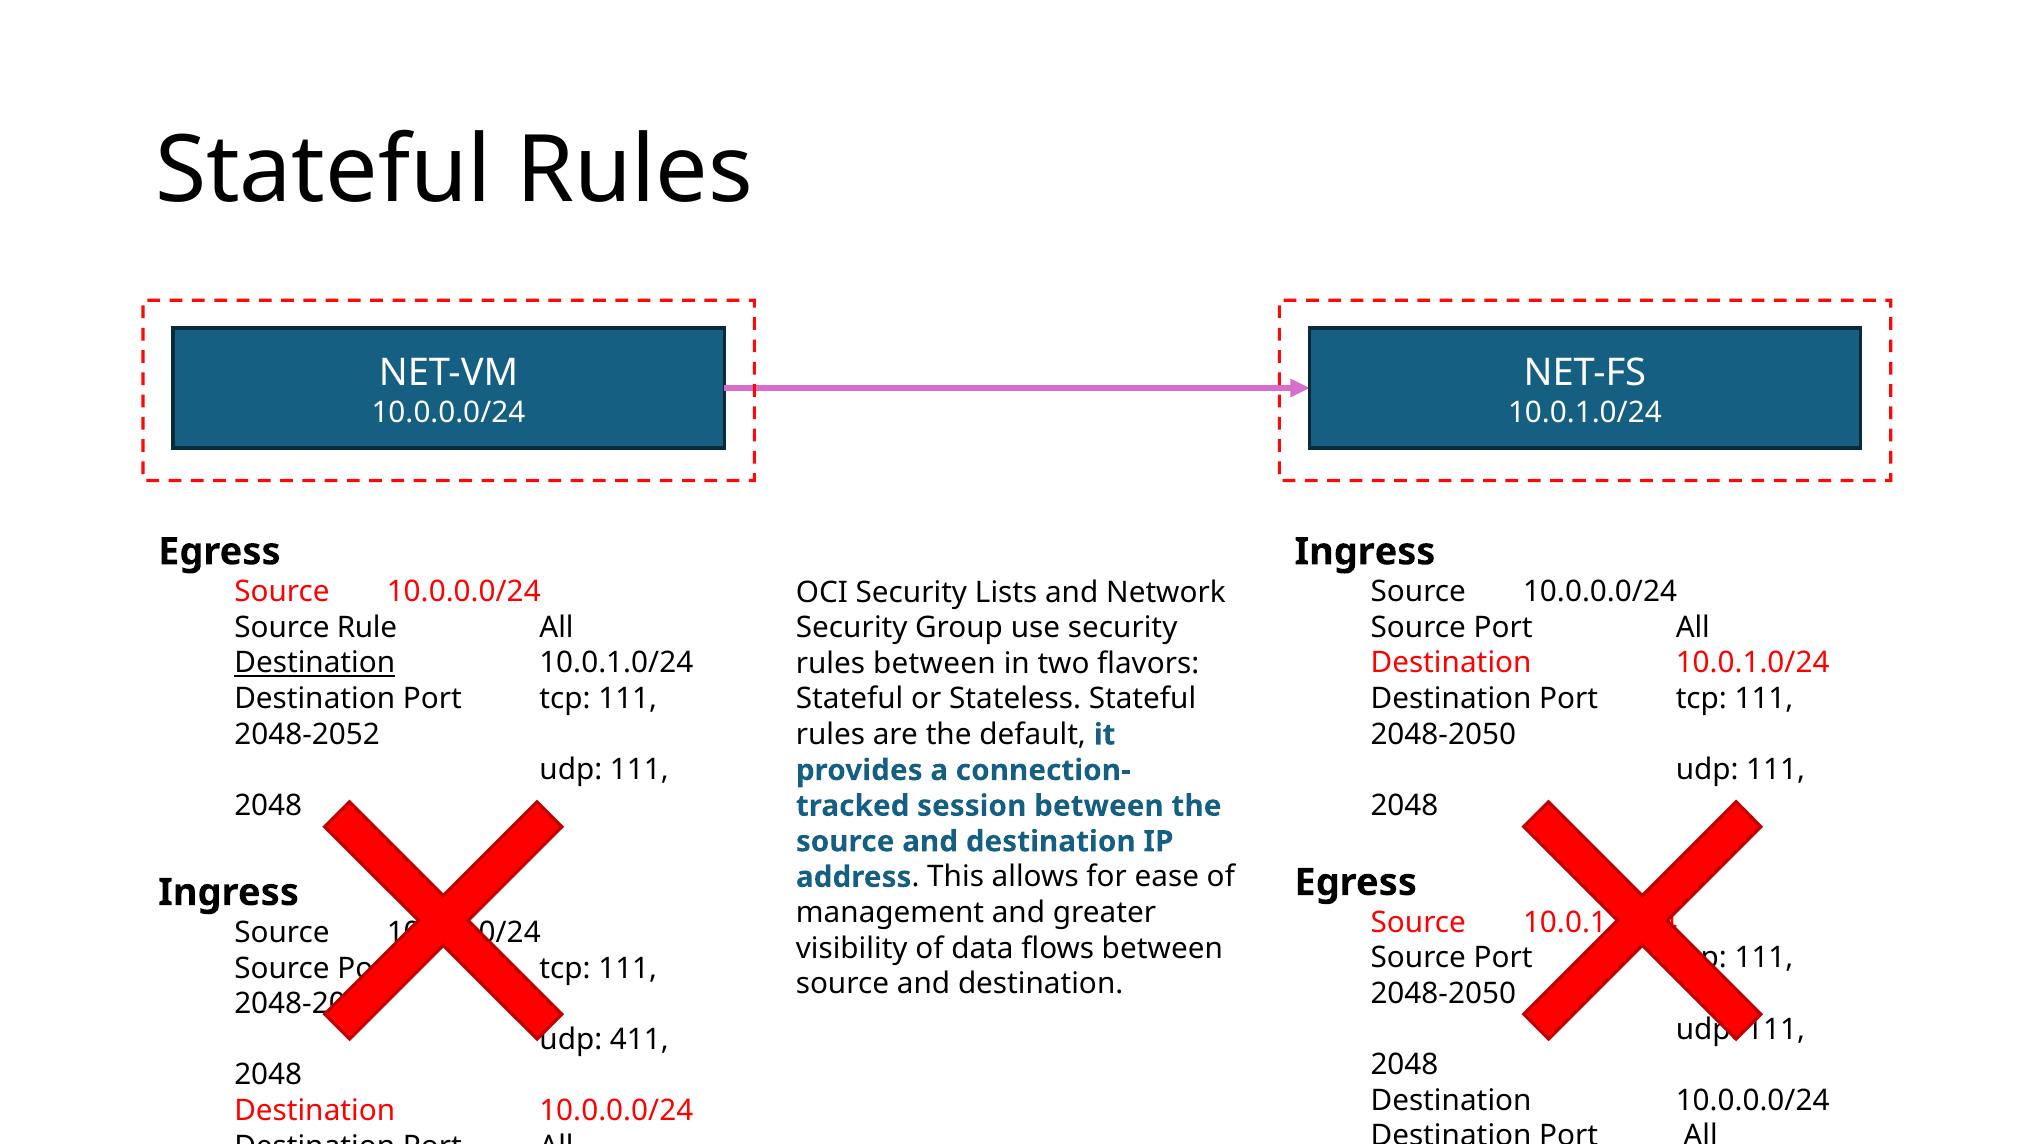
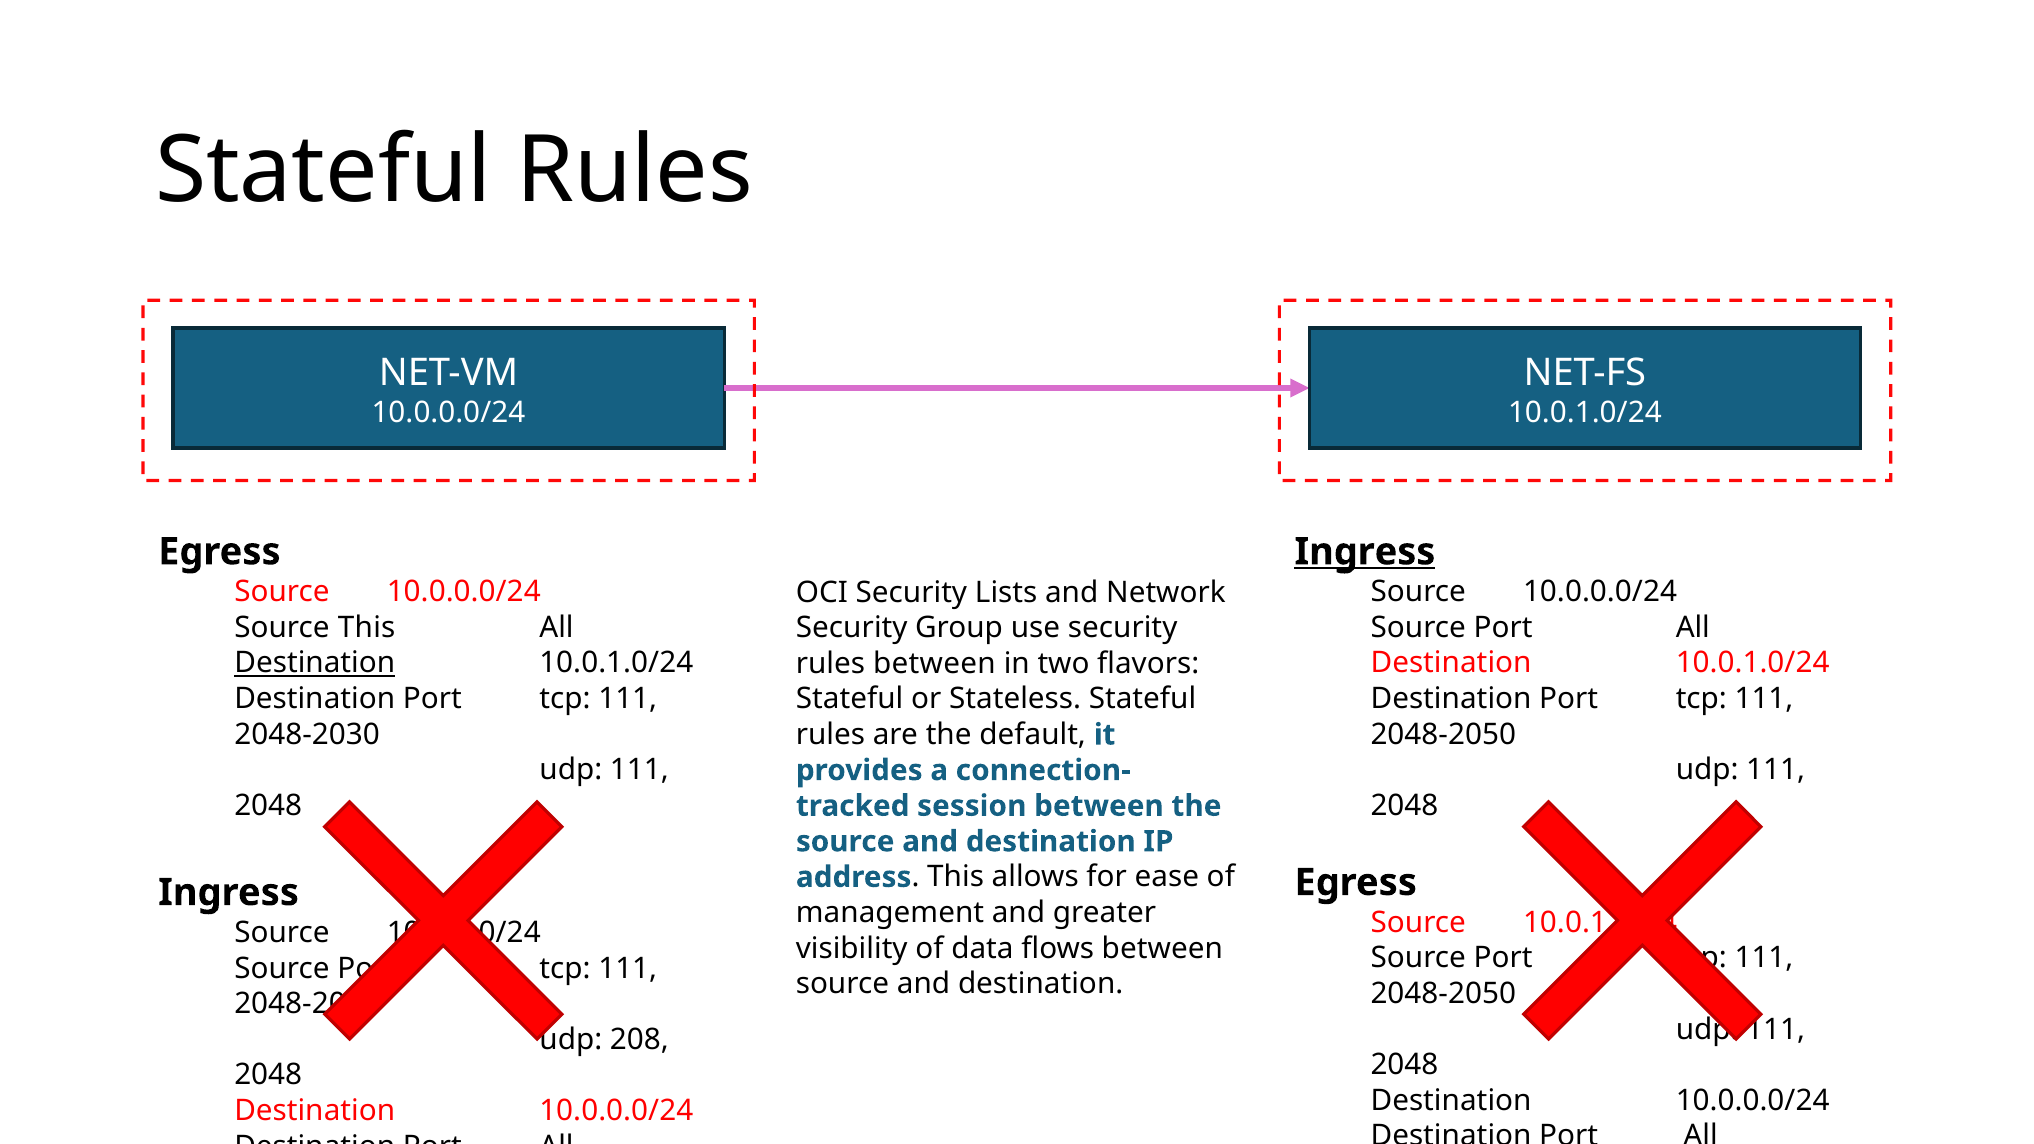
Ingress underline: none -> present (1365, 552)
Source Rule: Rule -> This (367, 627)
2048-2052: 2048-2052 -> 2048-2030 (307, 734)
411: 411 -> 208 (639, 1040)
